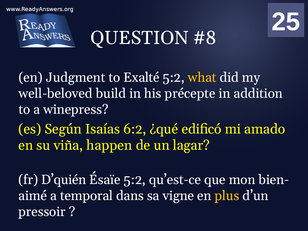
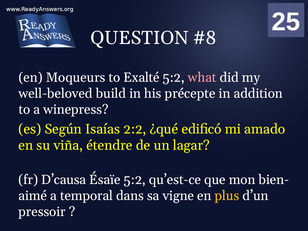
Judgment: Judgment -> Moqueurs (76, 78)
what colour: yellow -> pink (202, 78)
6:2: 6:2 -> 2:2 (135, 129)
happen: happen -> étendre (109, 145)
D’quién: D’quién -> D’causa (64, 180)
